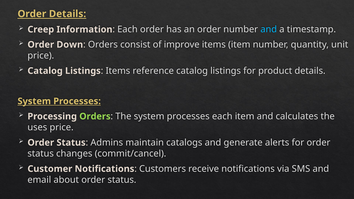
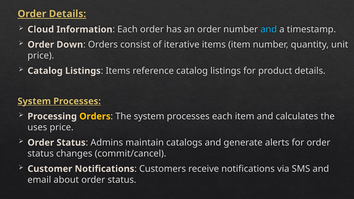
Creep: Creep -> Cloud (41, 29)
improve: improve -> iterative (182, 45)
Orders colour: light green -> yellow (95, 116)
